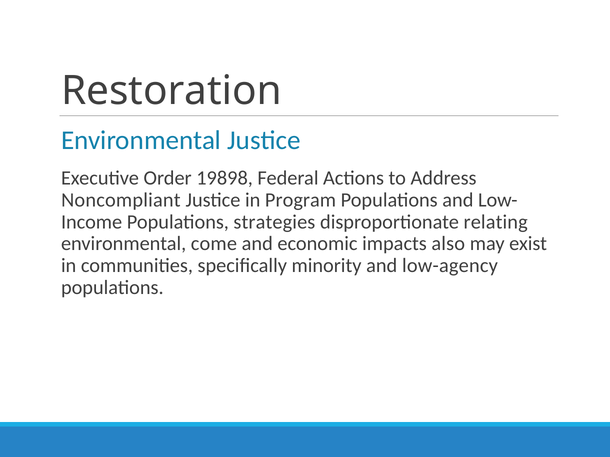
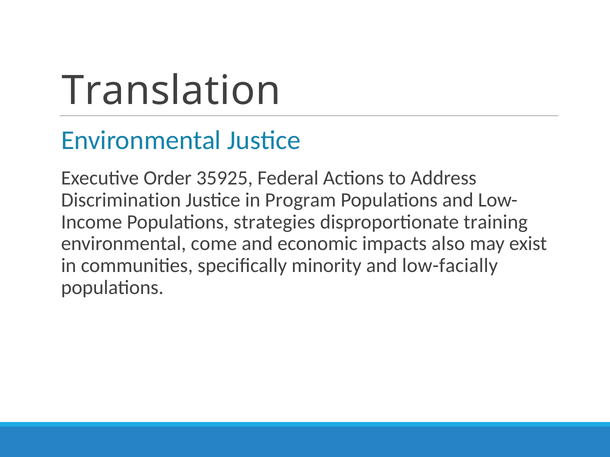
Restoration: Restoration -> Translation (171, 91)
19898: 19898 -> 35925 (225, 178)
Noncompliant: Noncompliant -> Discrimination (121, 200)
relating: relating -> training (496, 222)
low-agency: low-agency -> low-facially (450, 266)
